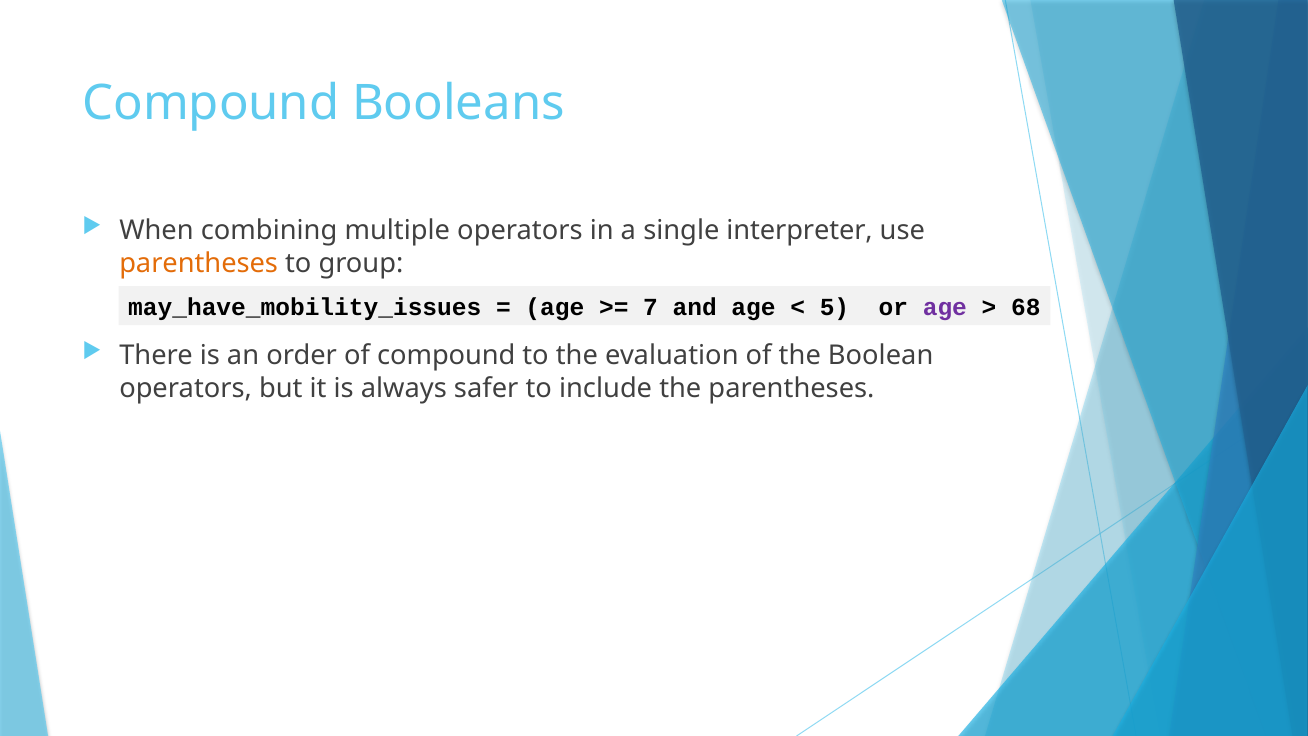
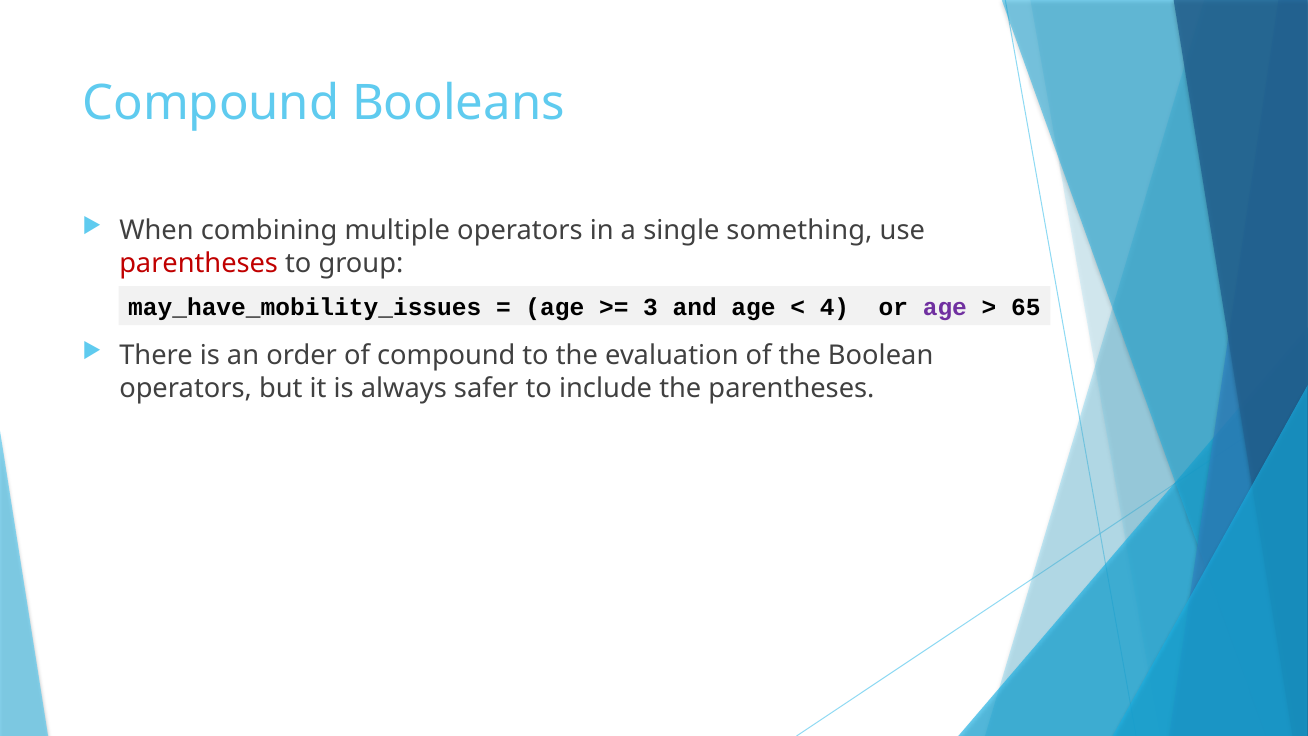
interpreter: interpreter -> something (799, 230)
parentheses colour: orange -> red (199, 263)
7: 7 -> 3 (651, 307)
5: 5 -> 4 (834, 307)
68: 68 -> 65 (1026, 307)
